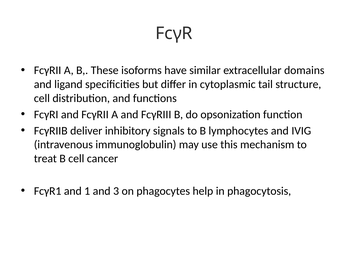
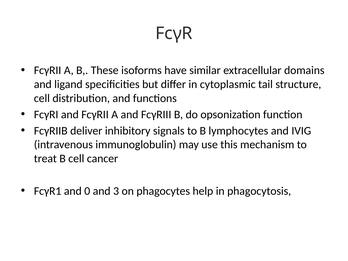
1: 1 -> 0 (87, 191)
